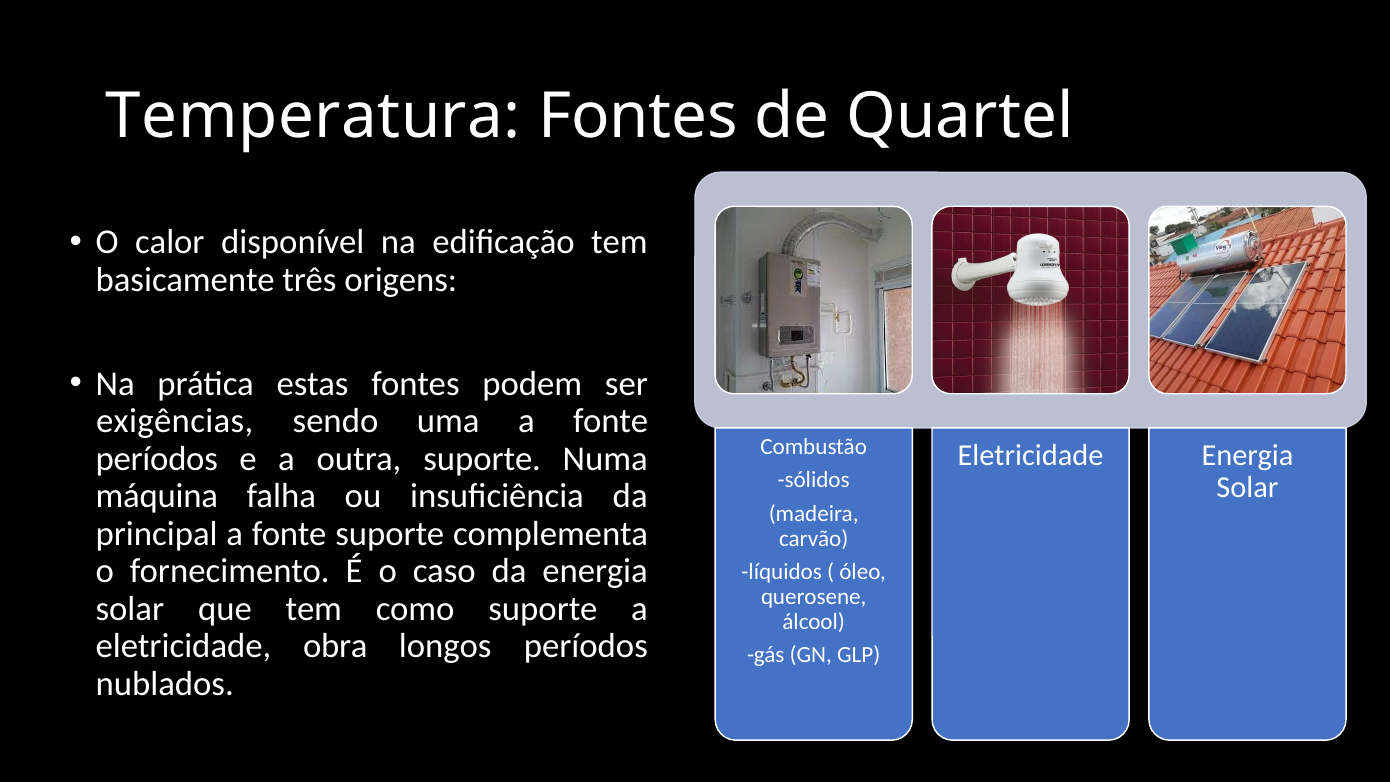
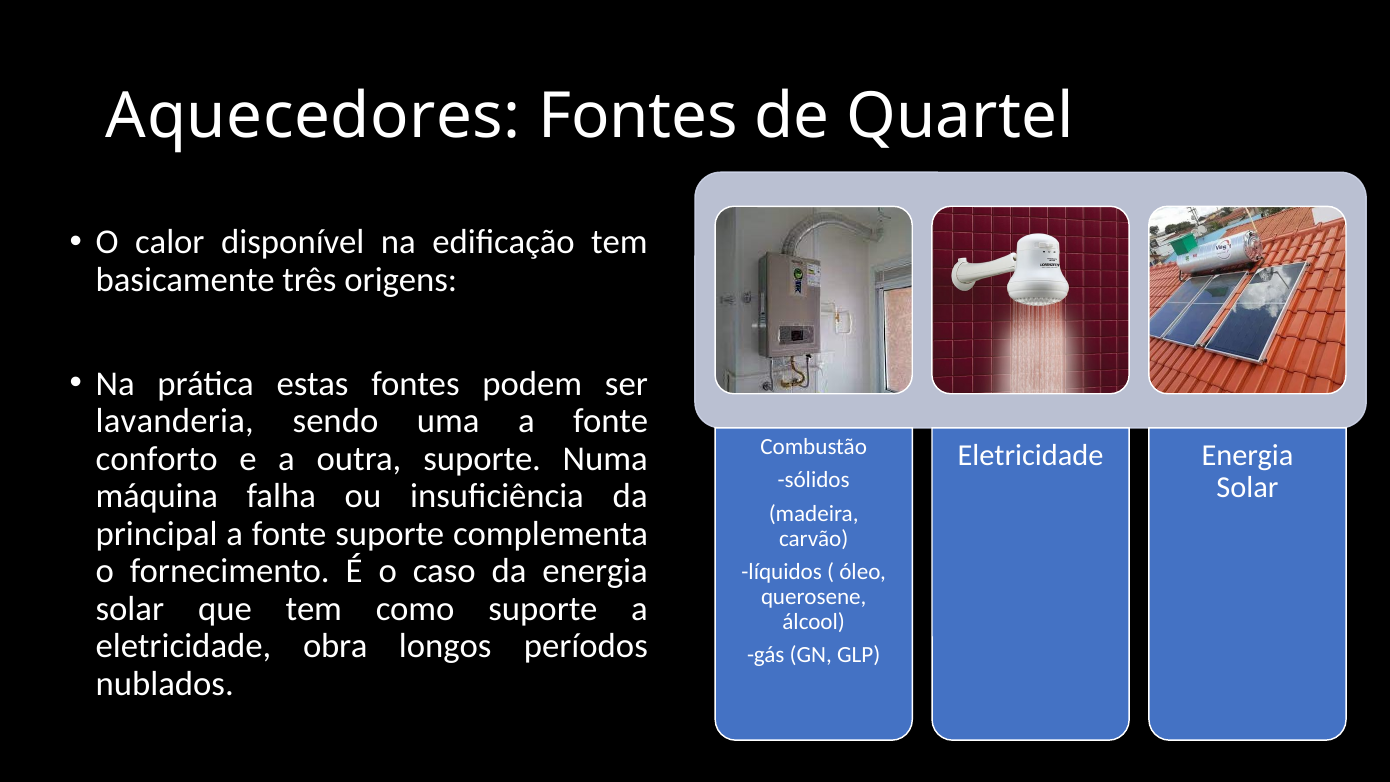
Temperatura: Temperatura -> Aquecedores (313, 117)
exigências: exigências -> lavanderia (175, 421)
períodos: períodos -> conforto (157, 459)
